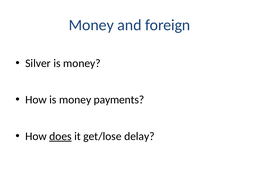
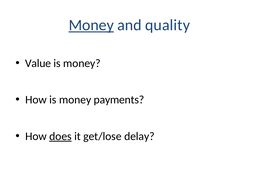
Money underline: none -> present (91, 25)
foreign: foreign -> quality (168, 25)
Silver: Silver -> Value (38, 63)
